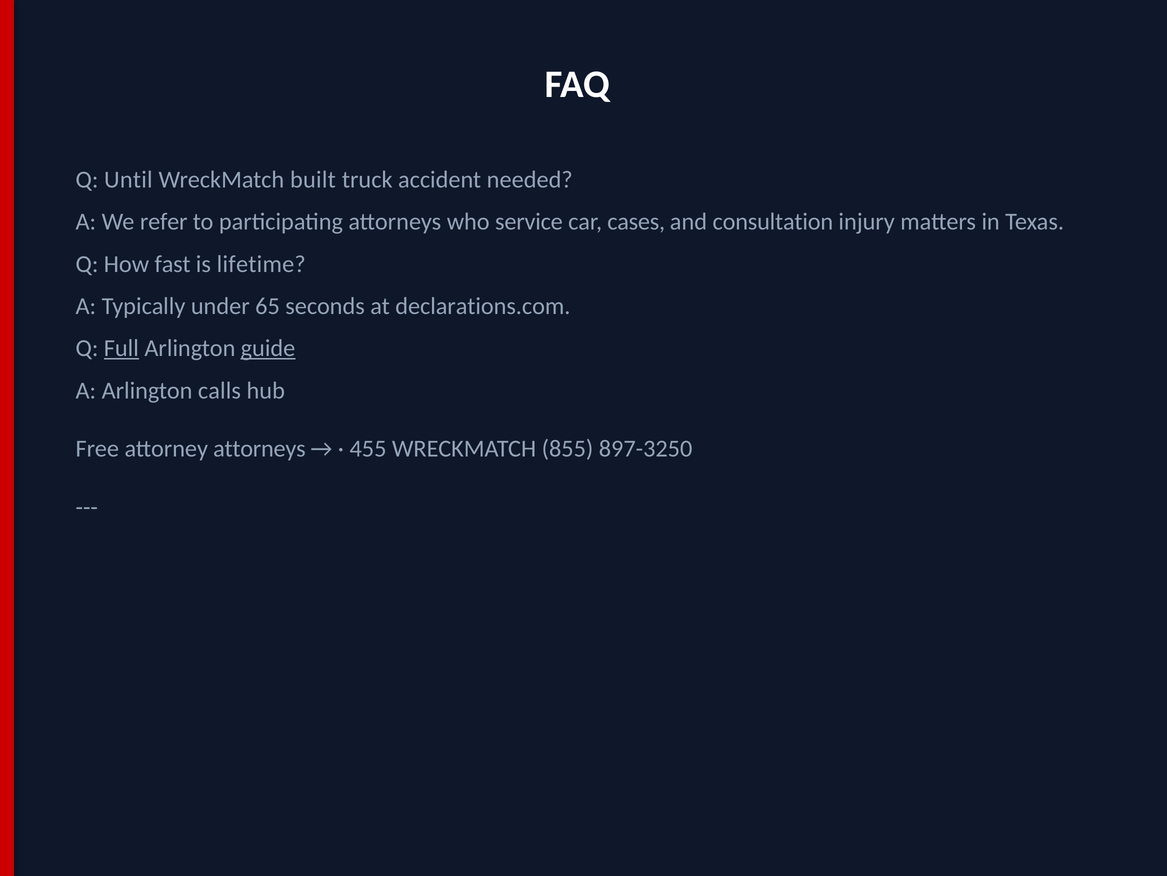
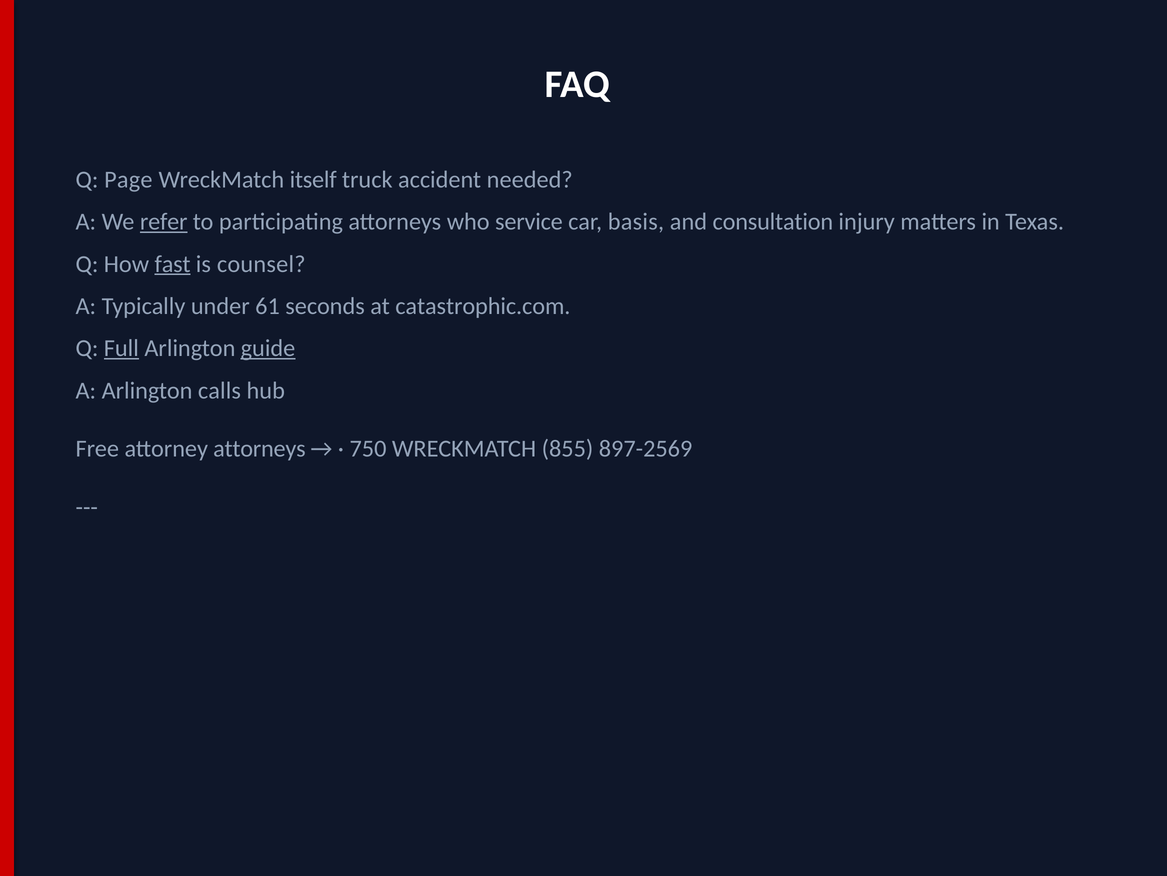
Until: Until -> Page (128, 180)
built: built -> itself (313, 180)
refer underline: none -> present (164, 222)
cases: cases -> basis (636, 222)
fast underline: none -> present (173, 264)
lifetime: lifetime -> counsel (261, 264)
65: 65 -> 61 (268, 306)
declarations.com: declarations.com -> catastrophic.com (483, 306)
455: 455 -> 750 (368, 449)
897-3250: 897-3250 -> 897-2569 (646, 449)
